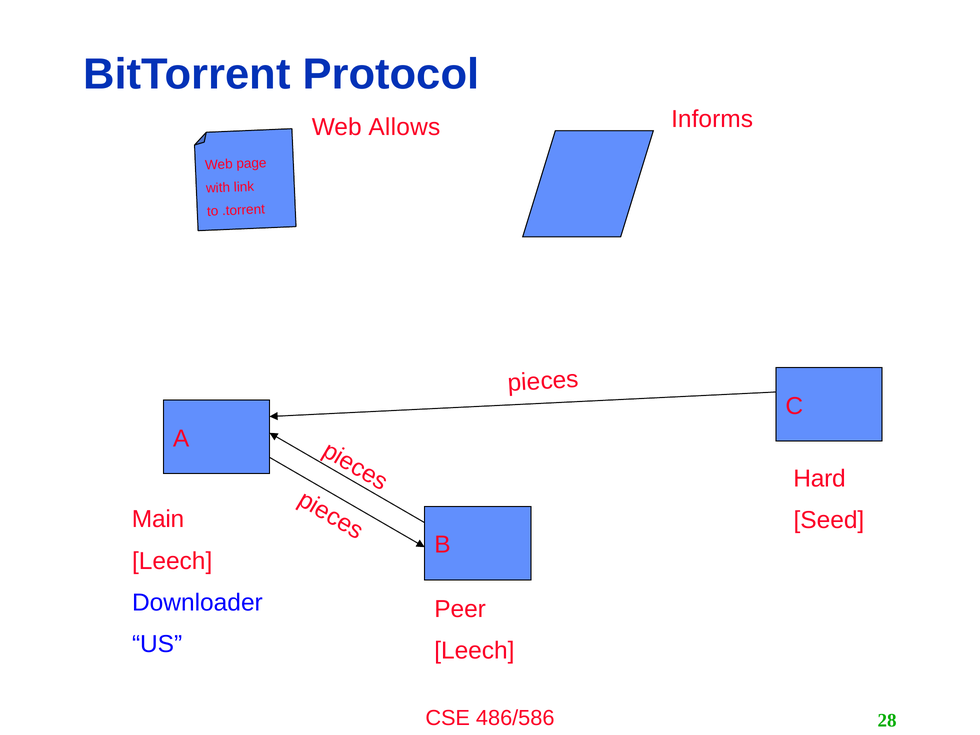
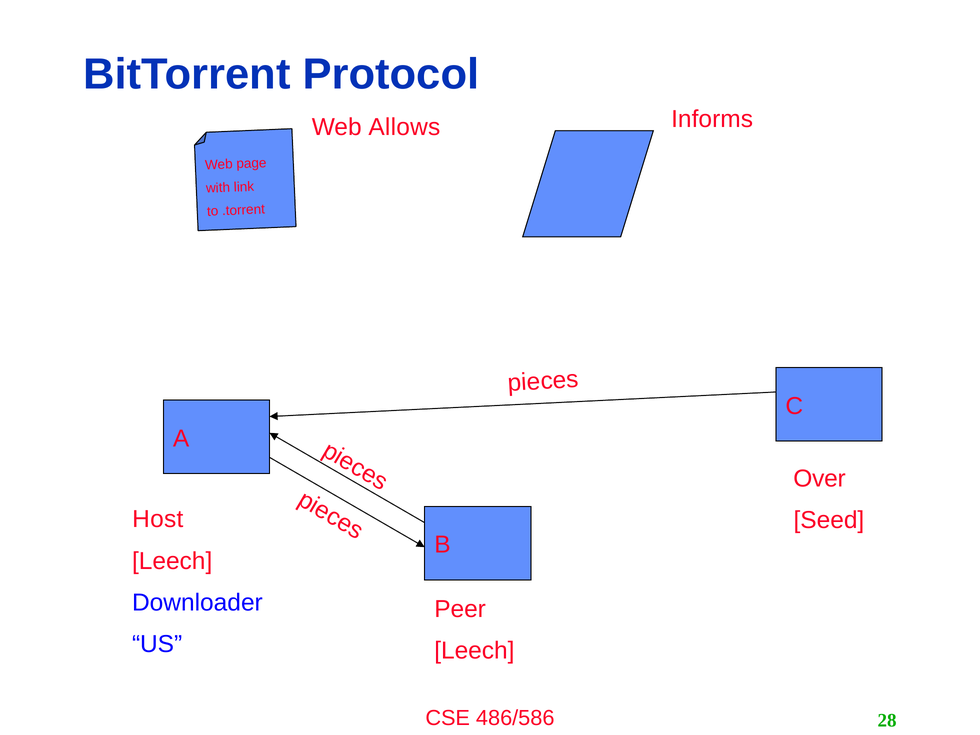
Hard: Hard -> Over (820, 479)
Main: Main -> Host (158, 519)
